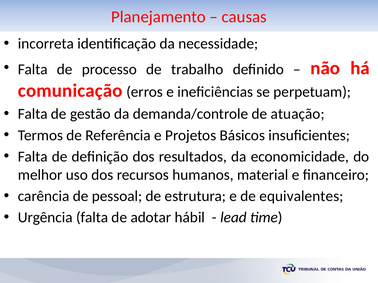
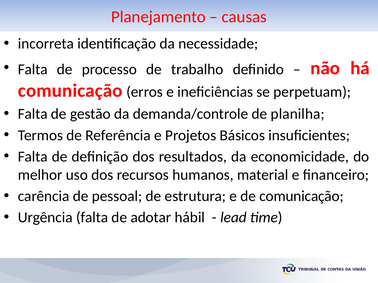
atuação: atuação -> planilha (298, 114)
de equivalentes: equivalentes -> comunicação (302, 196)
